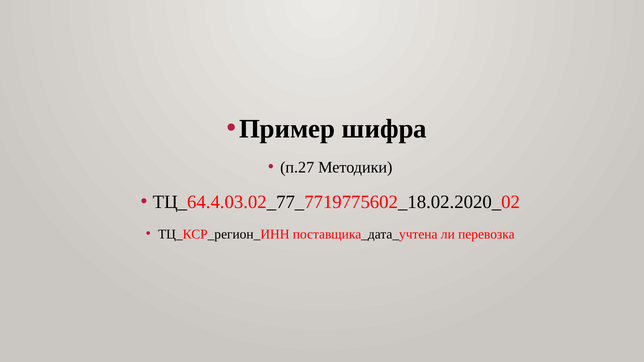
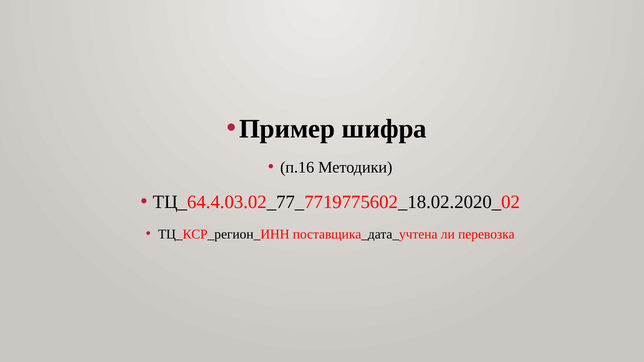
п.27: п.27 -> п.16 (297, 168)
